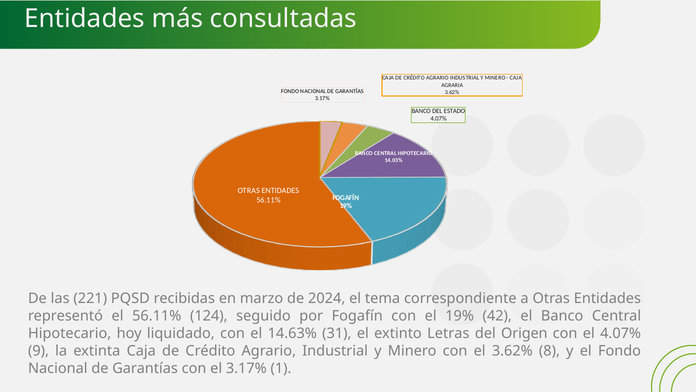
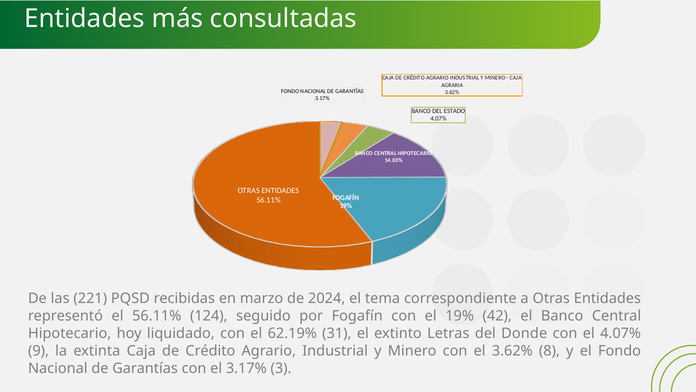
14.63%: 14.63% -> 62.19% (292, 333)
Origen: Origen -> Donde (524, 333)
1: 1 -> 3 (281, 368)
